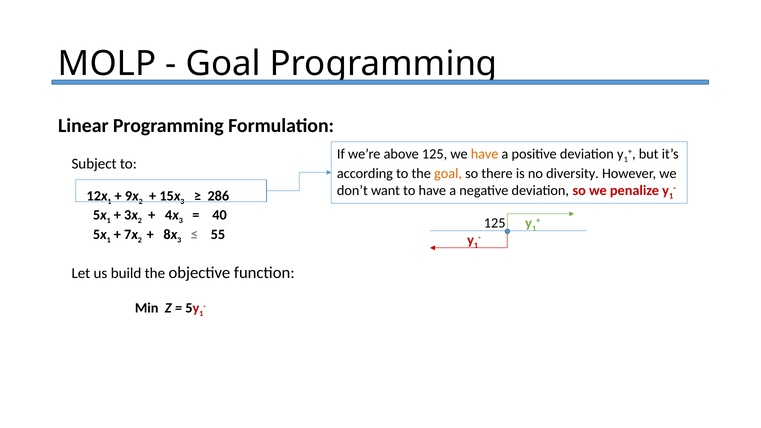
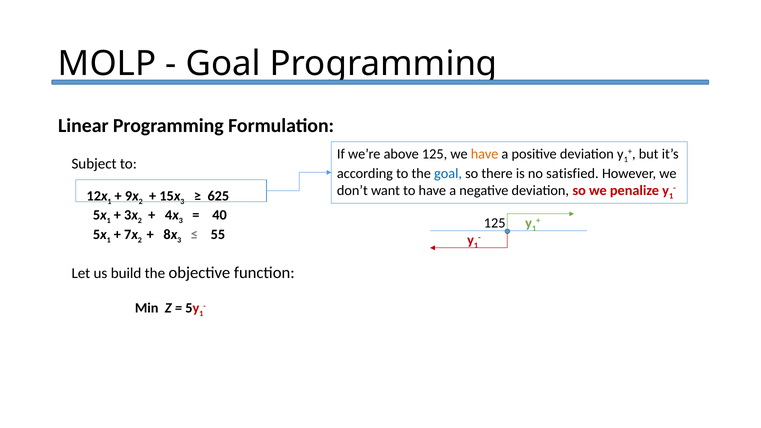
goal colour: orange -> blue (448, 173)
diversity: diversity -> satisfied (572, 173)
286: 286 -> 625 (218, 196)
